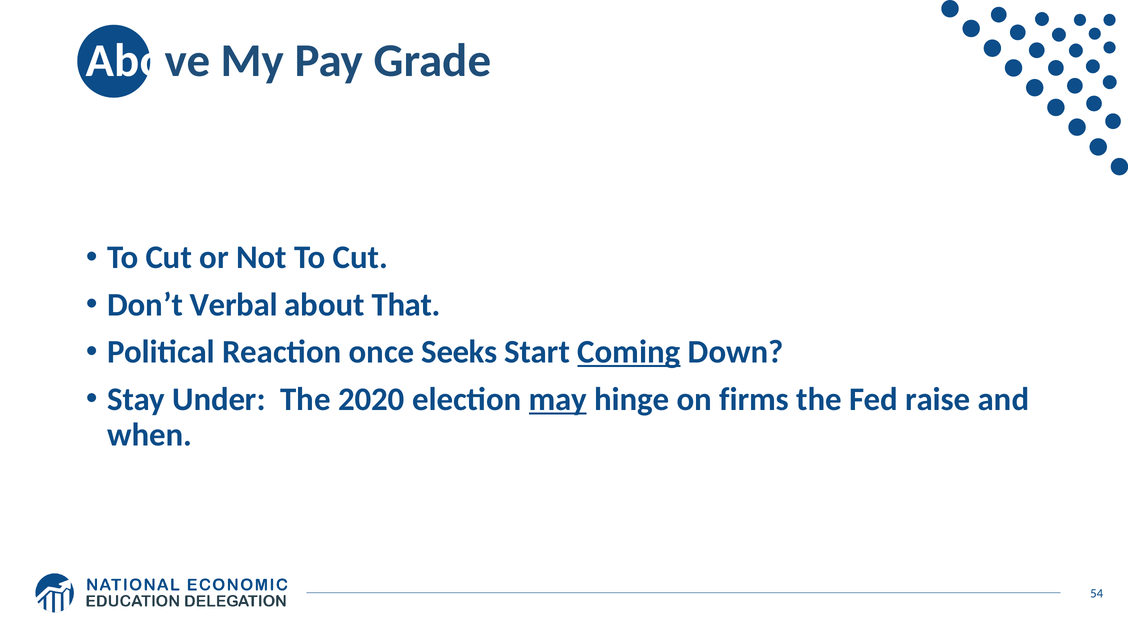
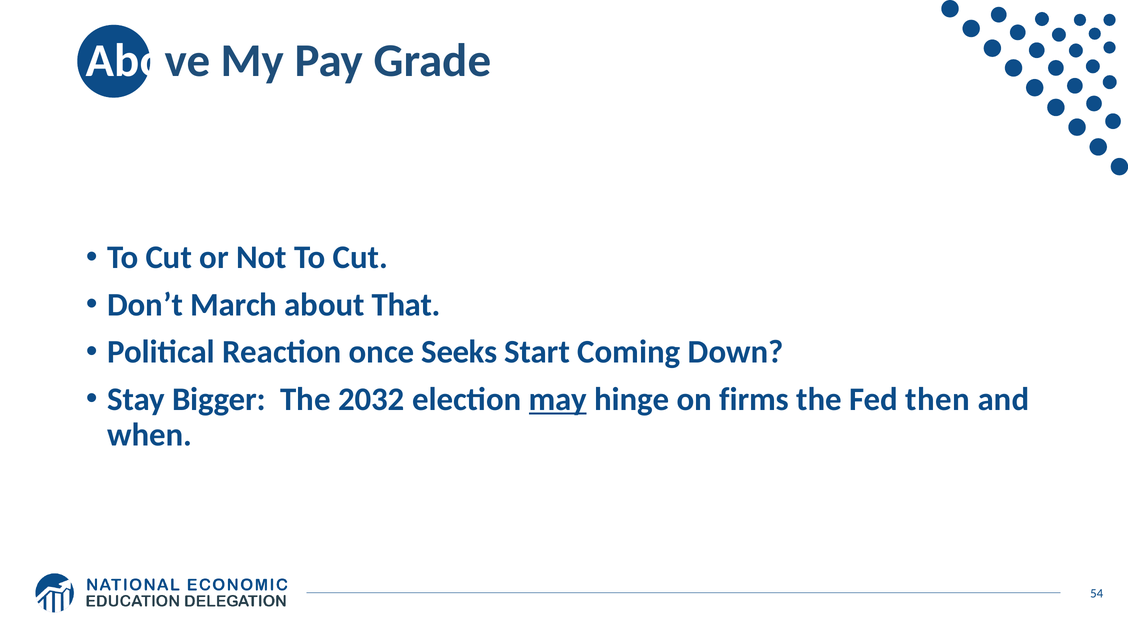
Verbal: Verbal -> March (234, 305)
Coming underline: present -> none (629, 352)
Under: Under -> Bigger (219, 400)
2020: 2020 -> 2032 (371, 400)
raise: raise -> then (938, 400)
